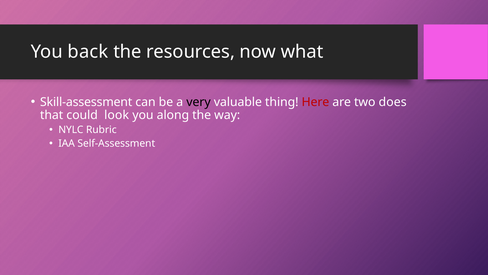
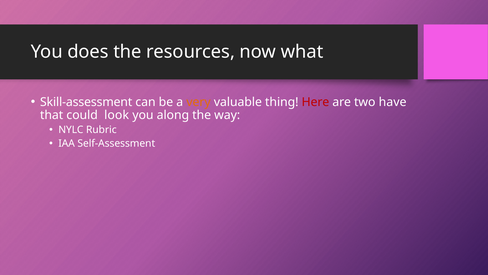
back: back -> does (88, 52)
very colour: black -> orange (199, 102)
does: does -> have (393, 102)
